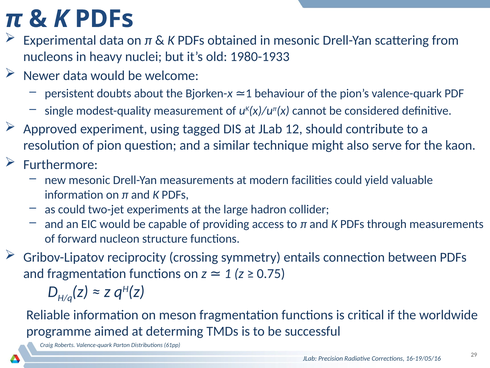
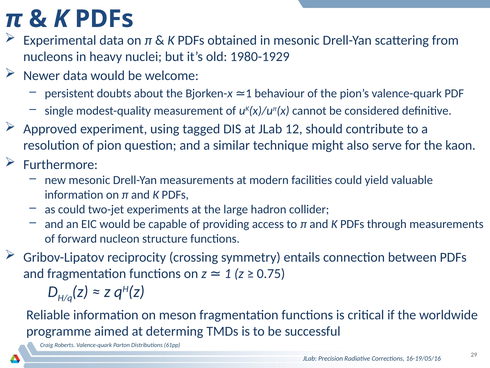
1980-1933: 1980-1933 -> 1980-1929 (260, 57)
